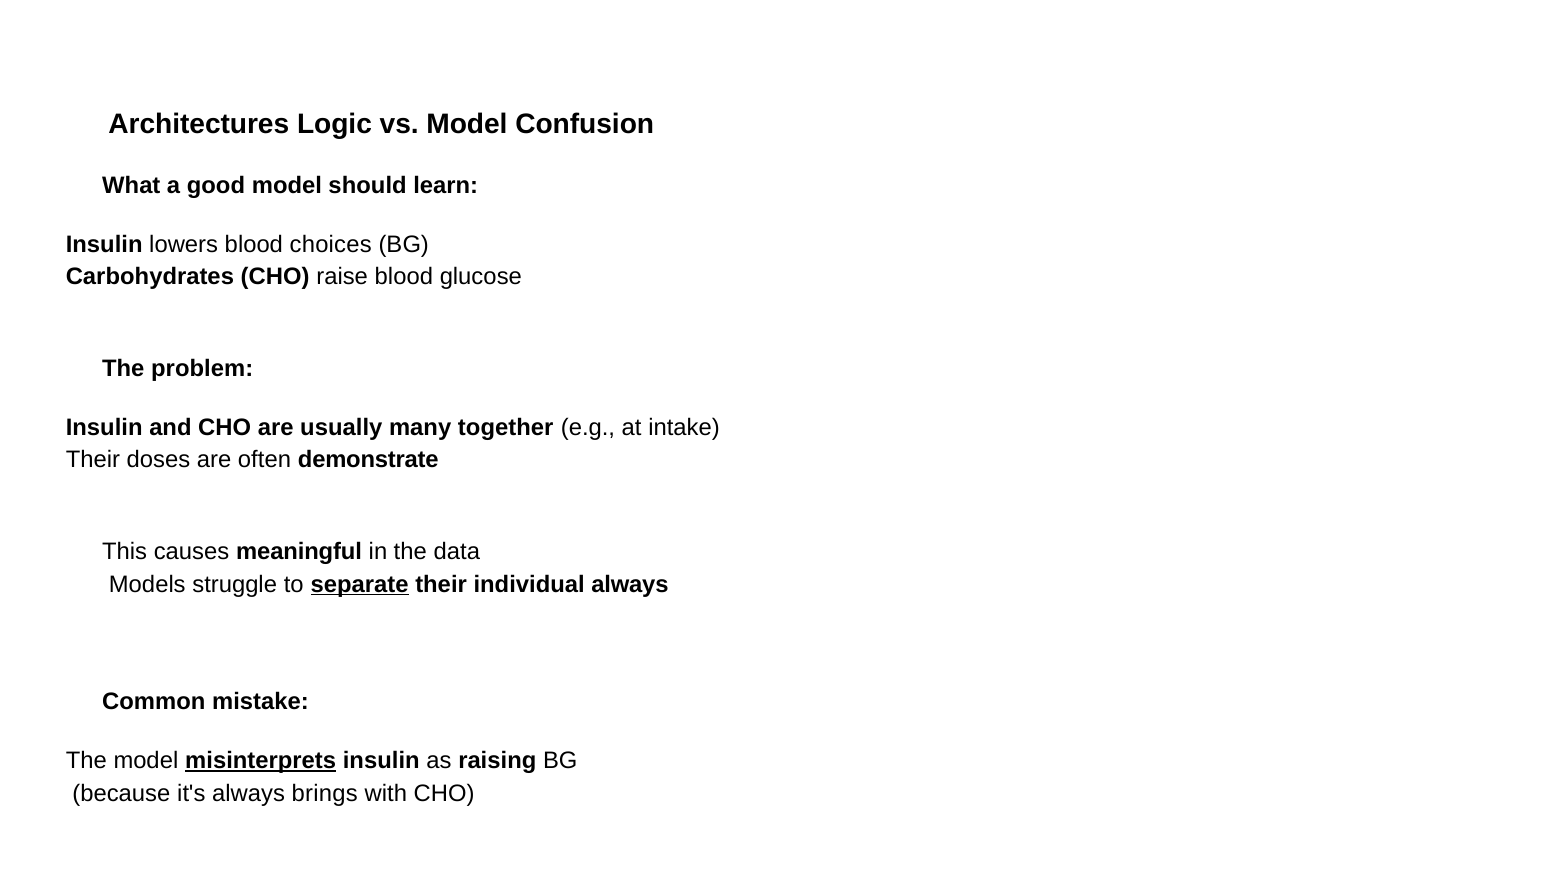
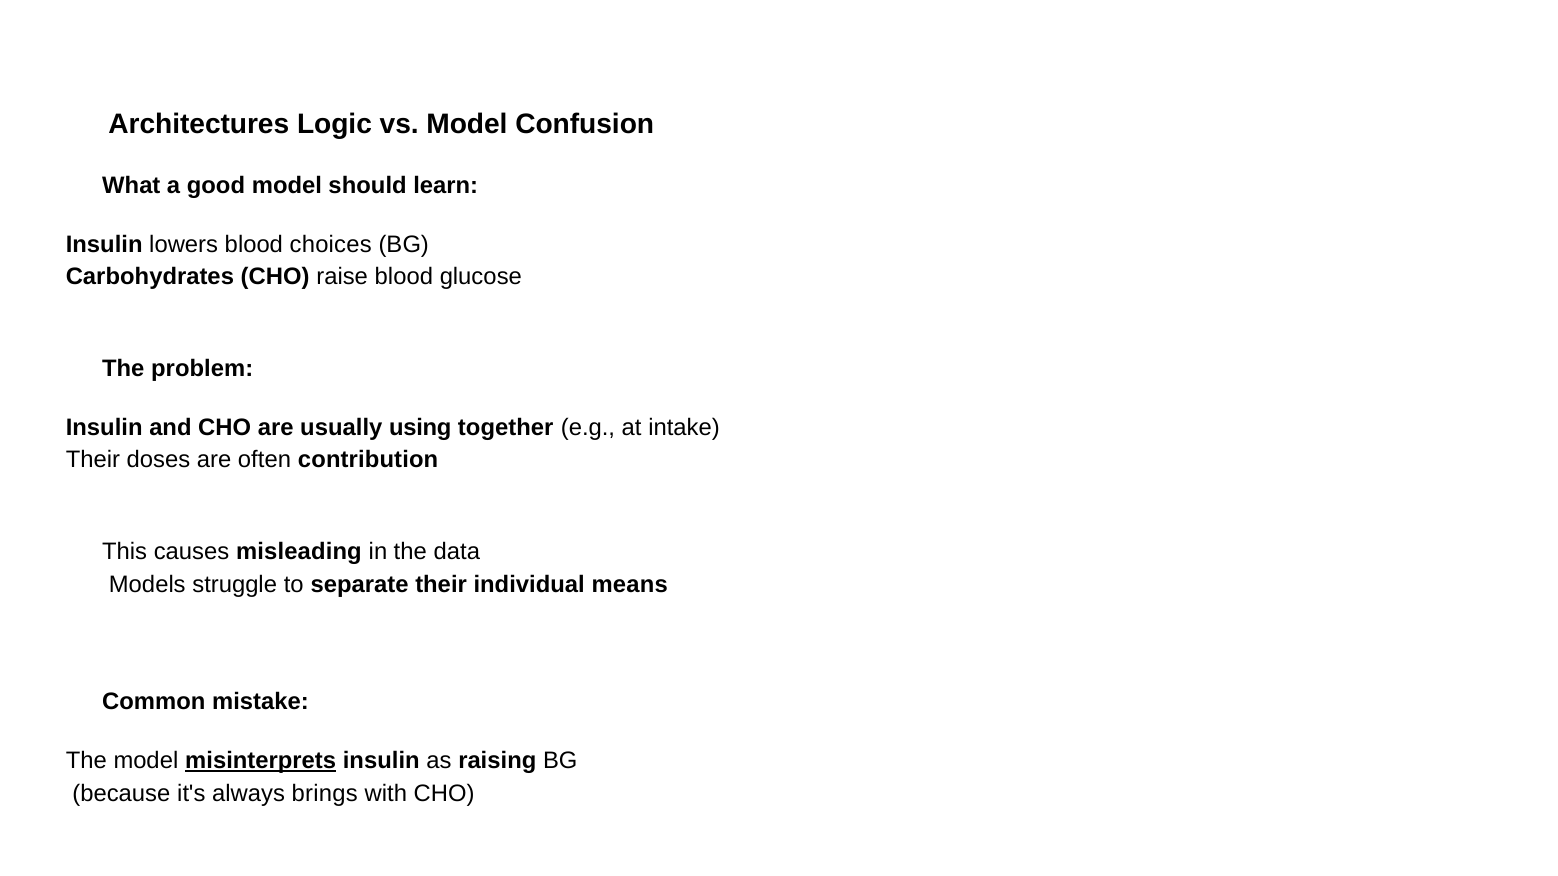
many: many -> using (420, 427)
demonstrate: demonstrate -> contribution (368, 460)
meaningful: meaningful -> misleading (299, 552)
separate underline: present -> none (360, 585)
individual always: always -> means (630, 585)
